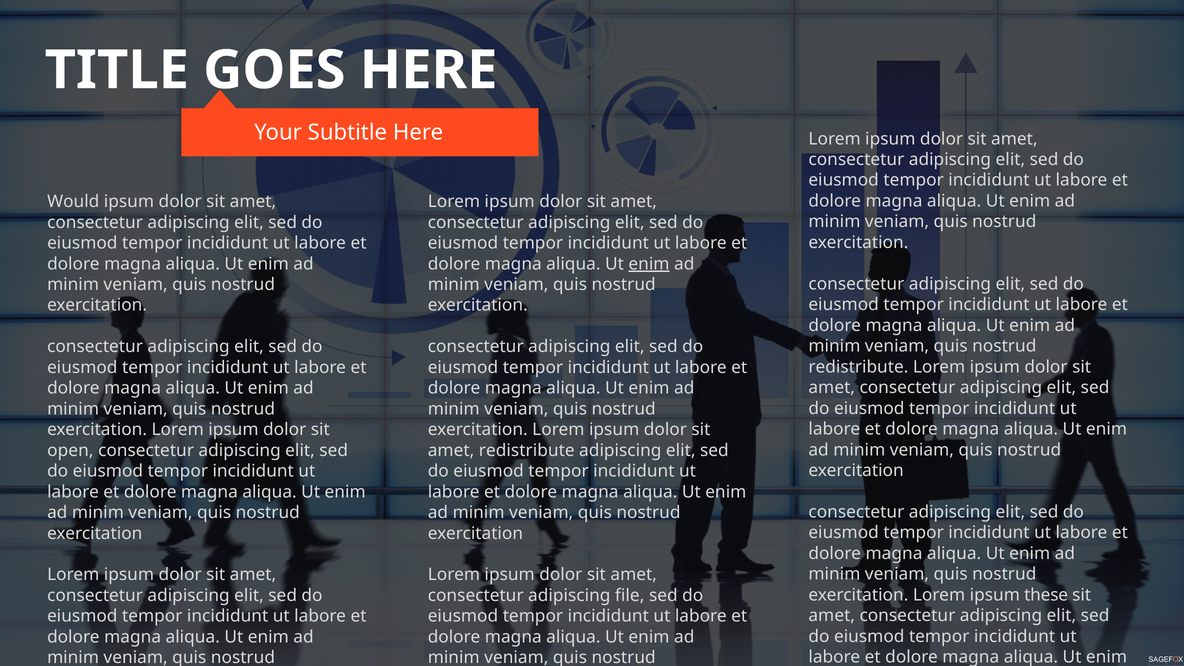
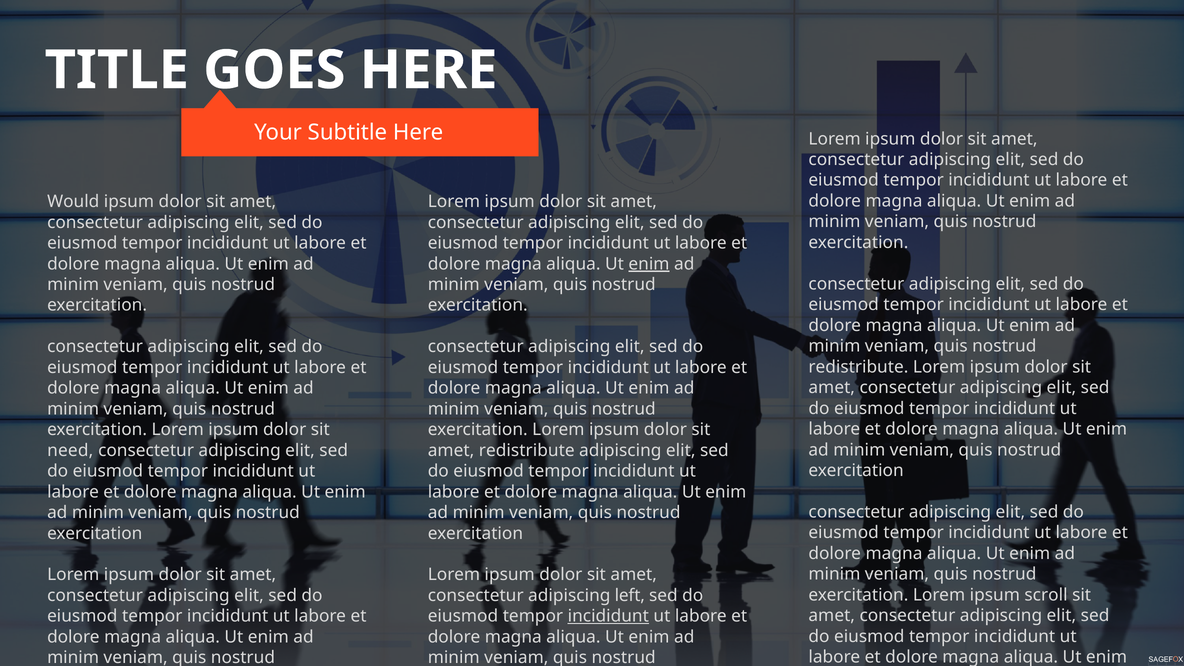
open: open -> need (70, 450)
these: these -> scroll (1046, 595)
file: file -> left (630, 596)
incididunt underline: none -> present (608, 616)
